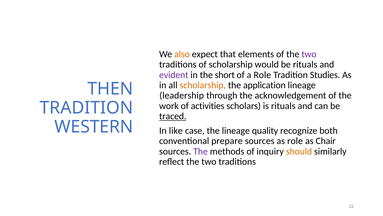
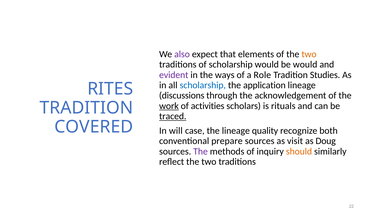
also colour: orange -> purple (182, 54)
two colour: purple -> orange (309, 54)
be rituals: rituals -> would (305, 64)
short: short -> ways (225, 75)
scholarship colour: orange -> blue (203, 85)
THEN: THEN -> RITES (110, 89)
leadership: leadership -> discussions (182, 95)
work underline: none -> present (169, 106)
WESTERN: WESTERN -> COVERED (94, 127)
like: like -> will (176, 130)
as role: role -> visit (295, 141)
Chair: Chair -> Doug (326, 141)
